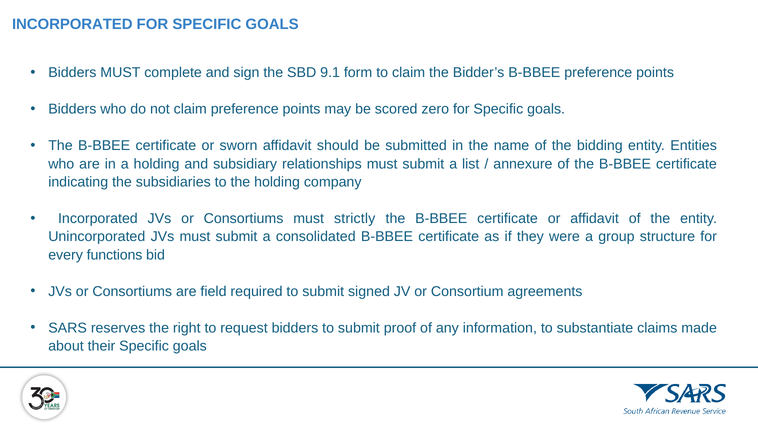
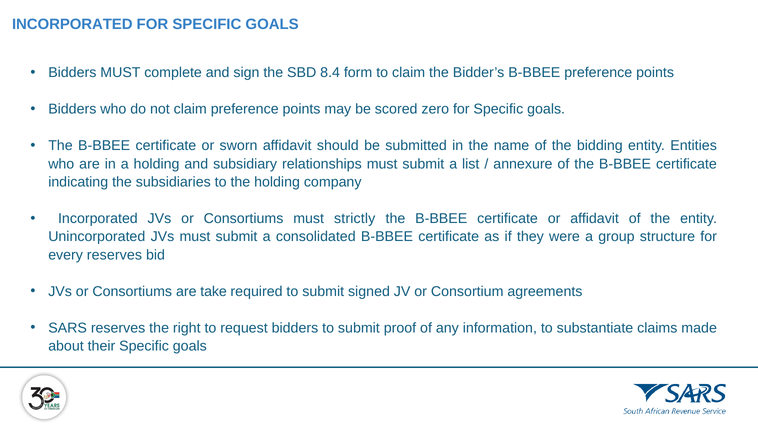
9.1: 9.1 -> 8.4 (330, 73)
every functions: functions -> reserves (114, 255)
field: field -> take (214, 292)
